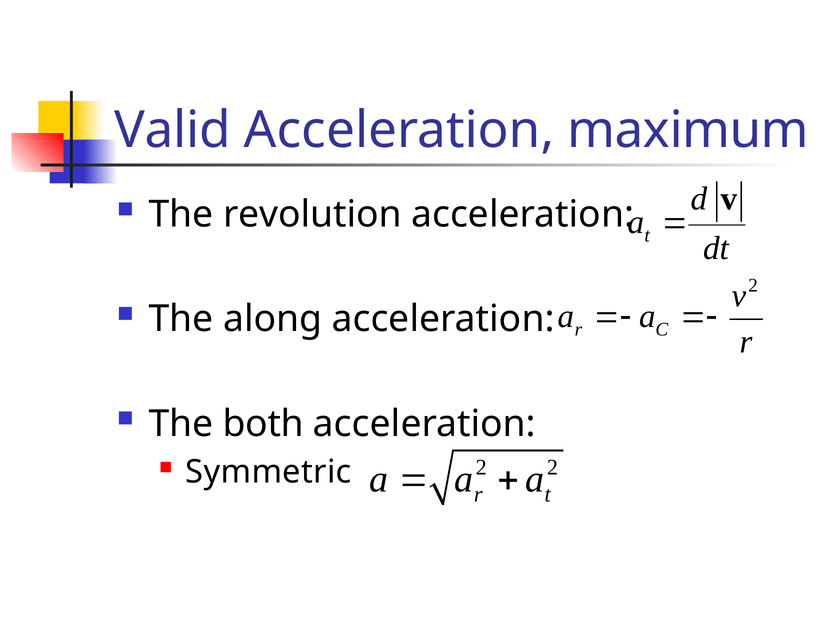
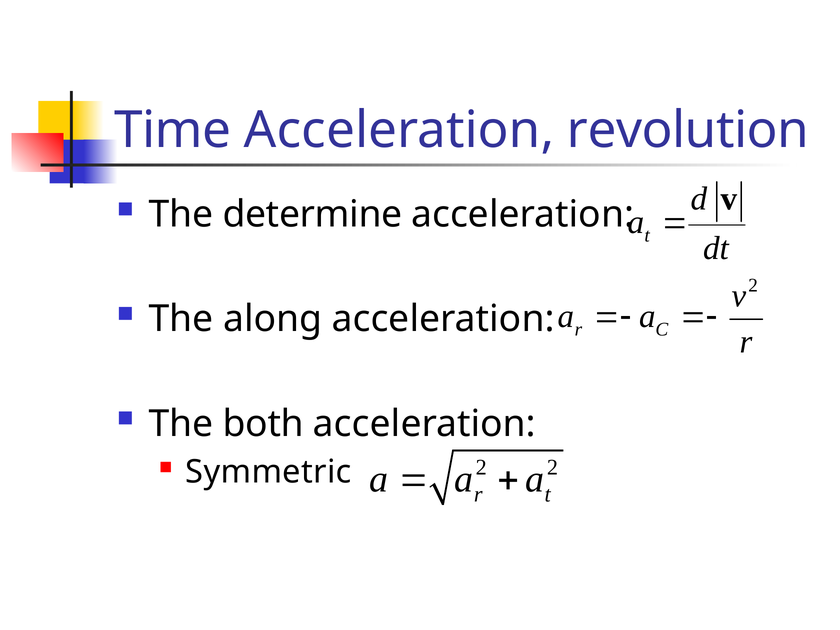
Valid: Valid -> Time (173, 130)
maximum: maximum -> revolution (688, 130)
revolution: revolution -> determine (312, 215)
